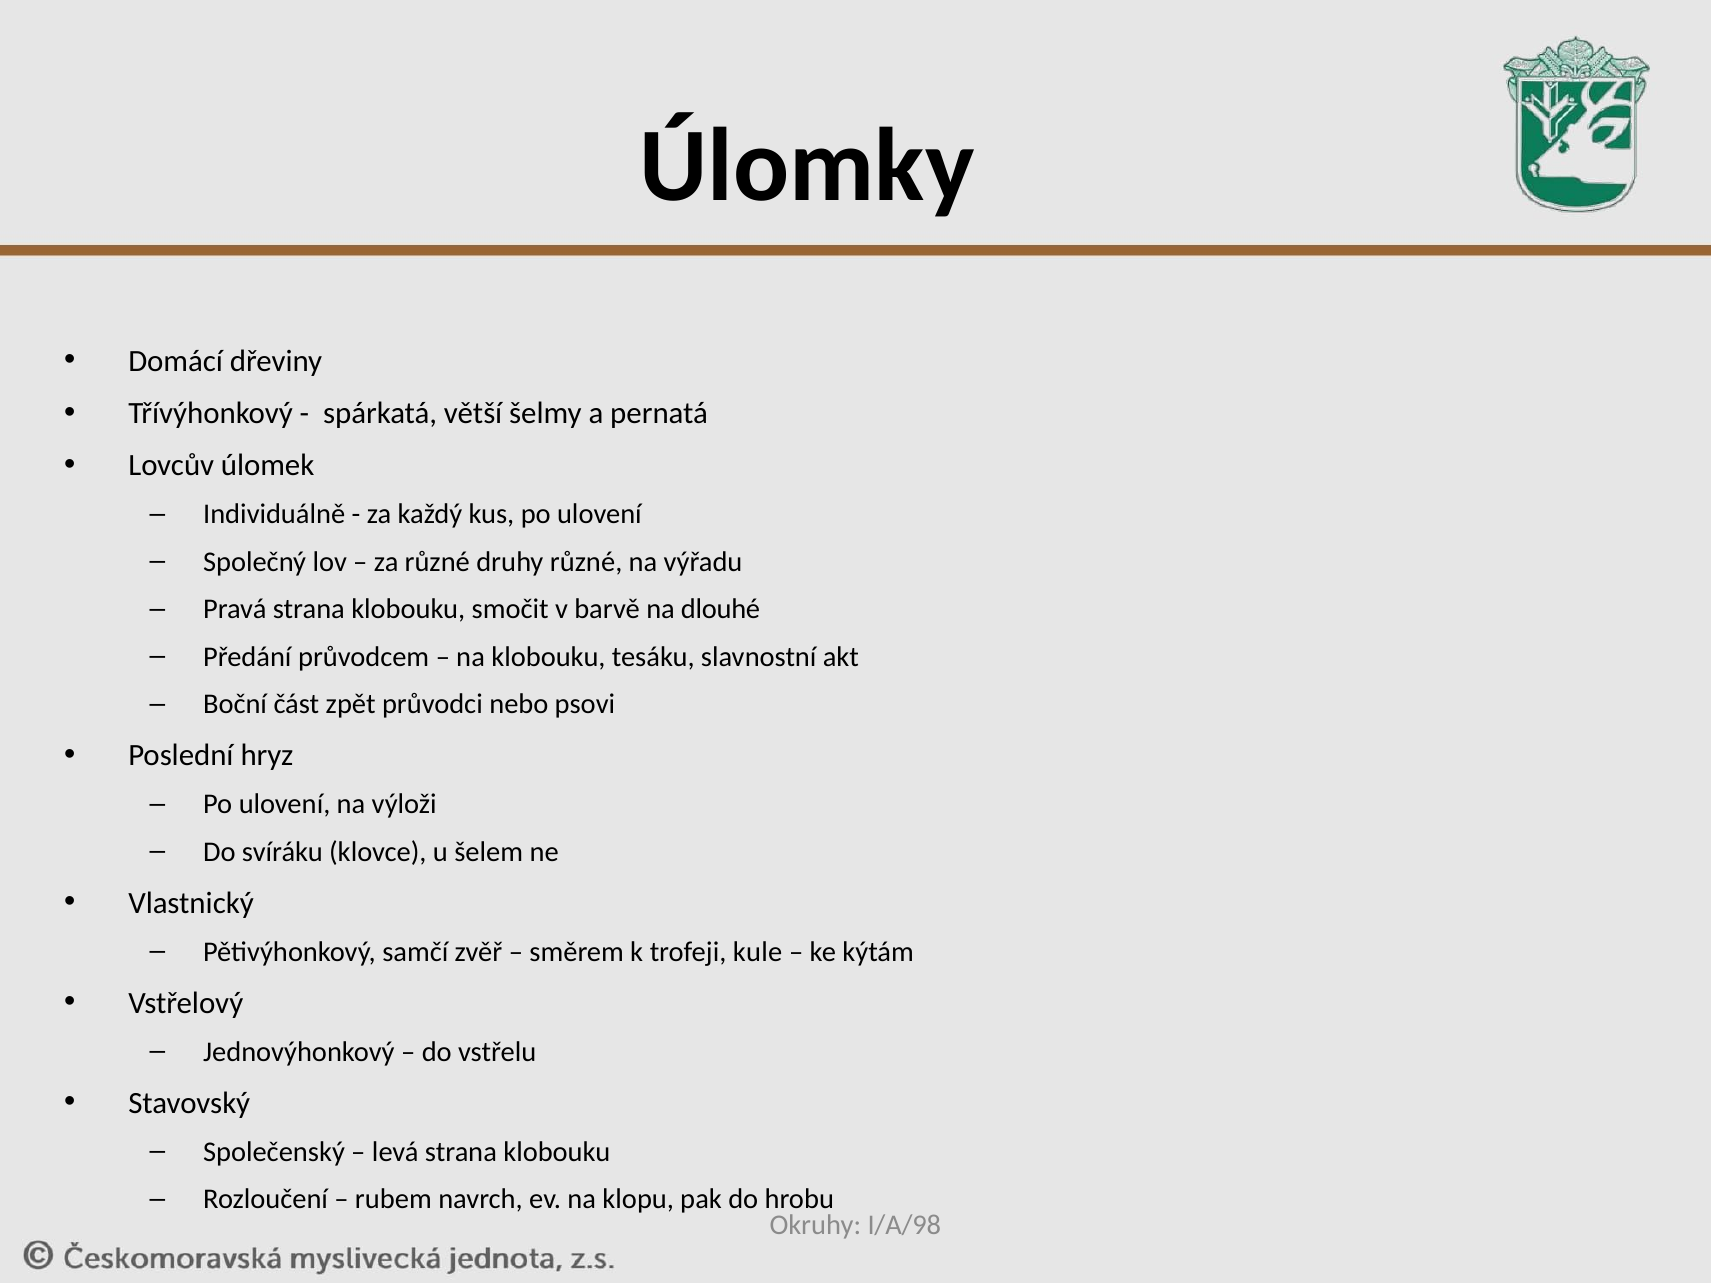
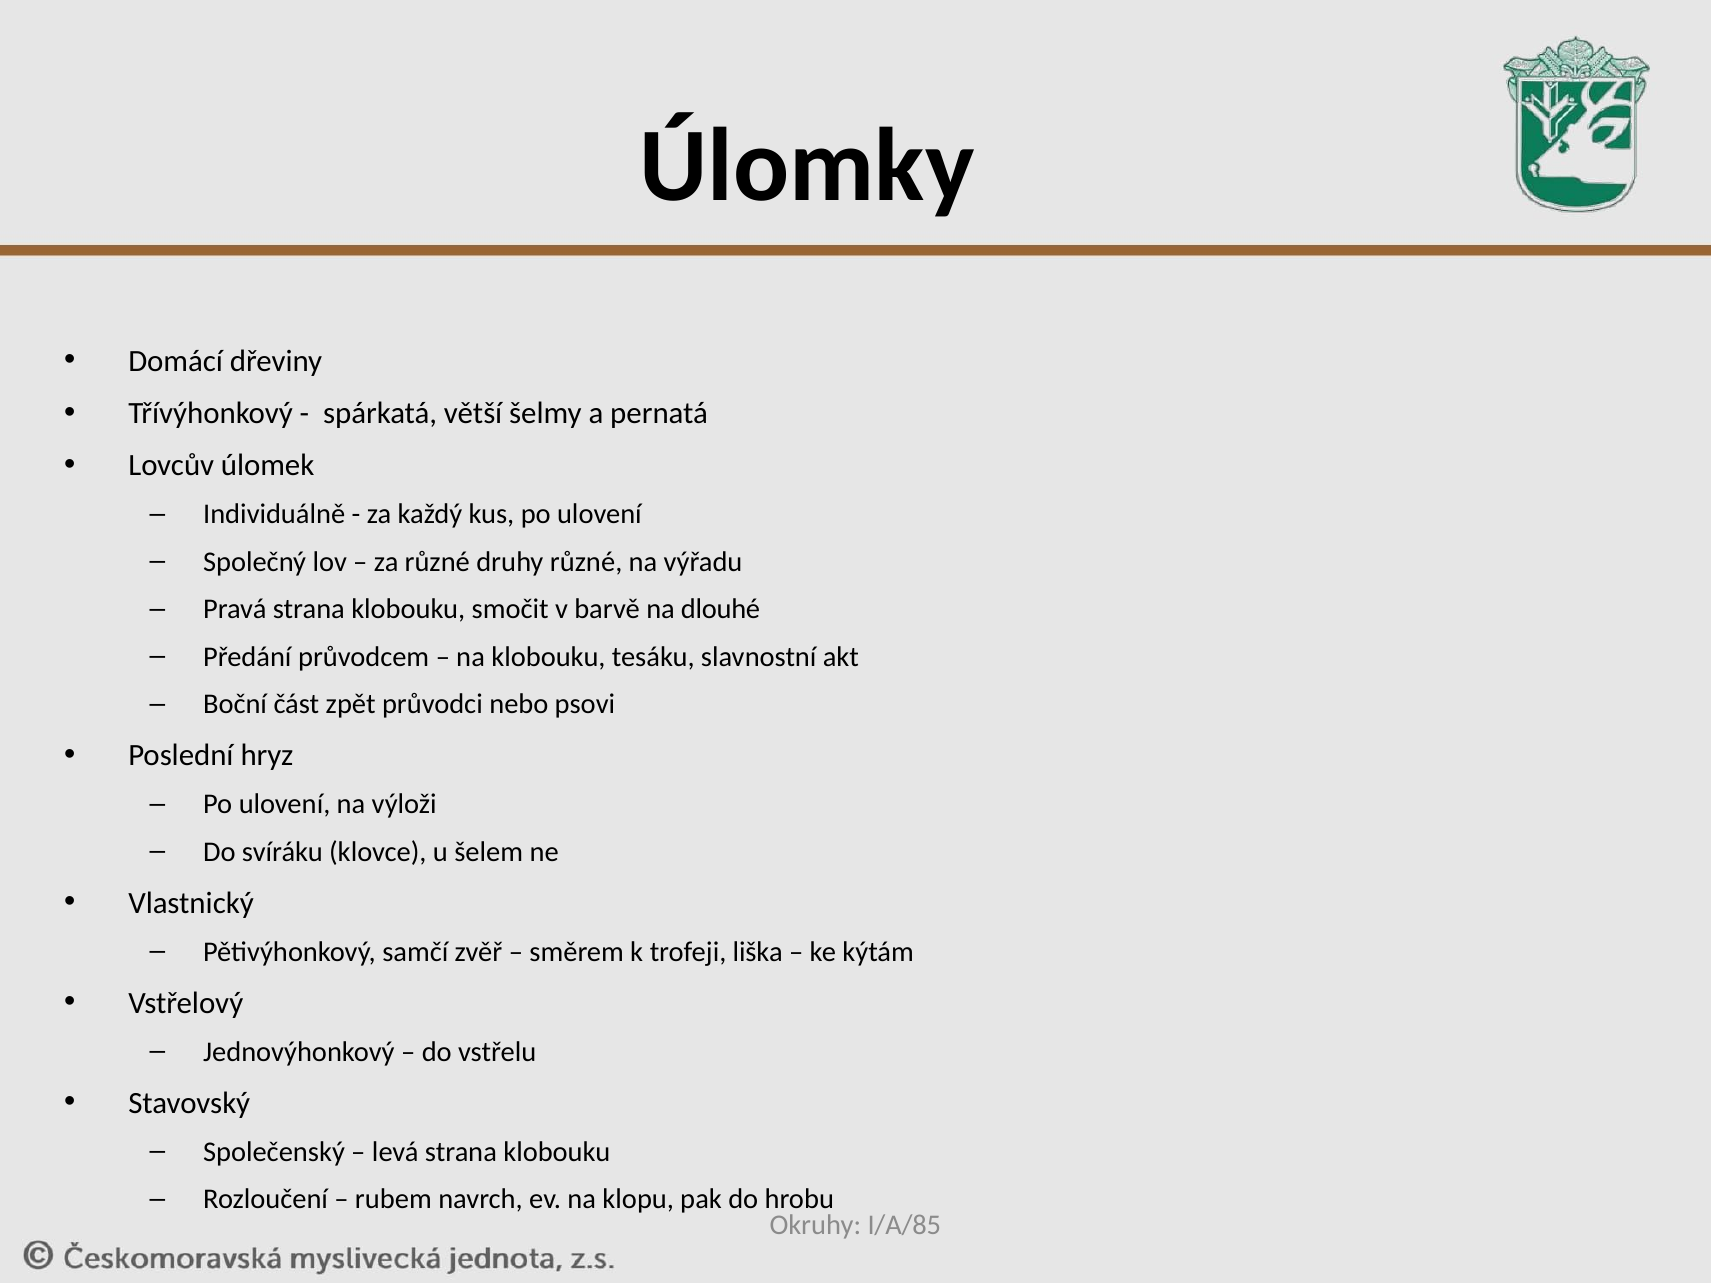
kule: kule -> liška (758, 952)
I/A/98: I/A/98 -> I/A/85 (904, 1225)
